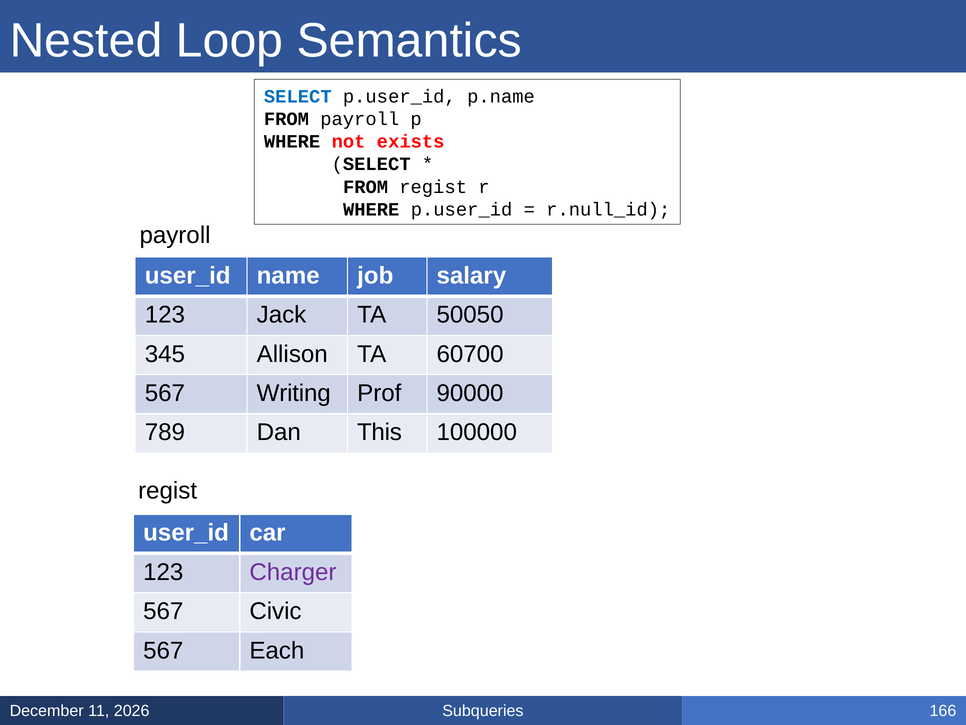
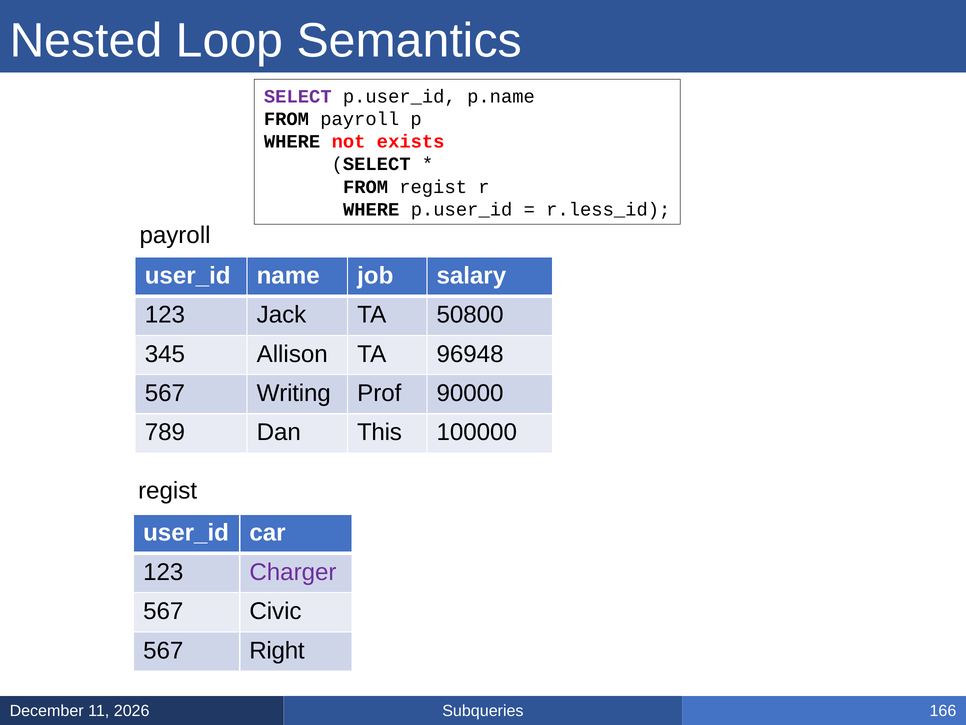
SELECT colour: blue -> purple (298, 96)
r.null_id: r.null_id -> r.less_id (608, 209)
50050: 50050 -> 50800 (470, 315)
60700: 60700 -> 96948 (470, 354)
Each: Each -> Right (277, 650)
